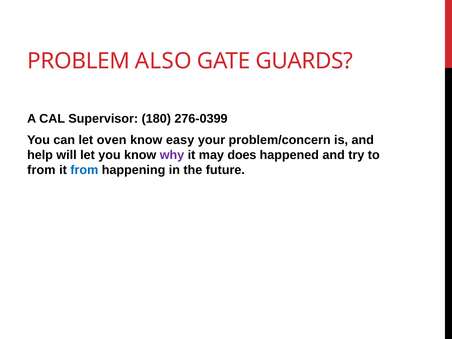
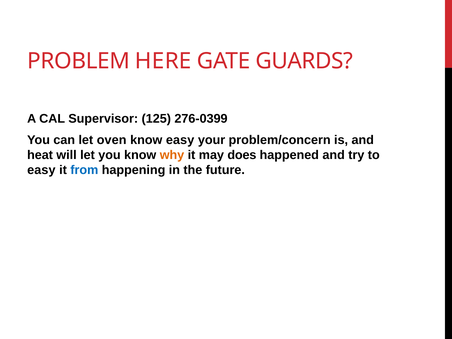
ALSO: ALSO -> HERE (163, 61)
180: 180 -> 125 (156, 119)
help: help -> heat (40, 155)
why colour: purple -> orange (172, 155)
from: from -> easy (41, 170)
